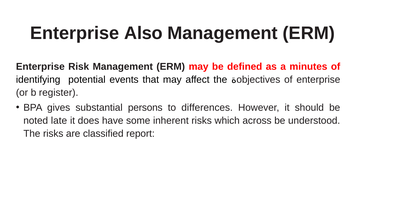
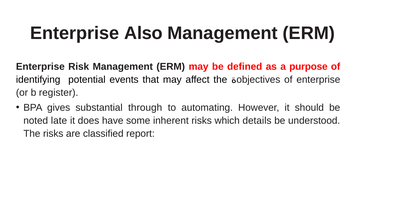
minutes: minutes -> purpose (308, 67)
persons: persons -> through (145, 107)
differences: differences -> automating (207, 107)
across: across -> details (257, 120)
